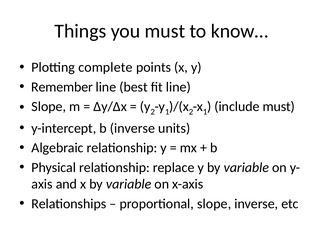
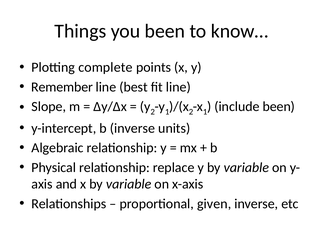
you must: must -> been (165, 31)
include must: must -> been (279, 107)
proportional slope: slope -> given (214, 204)
